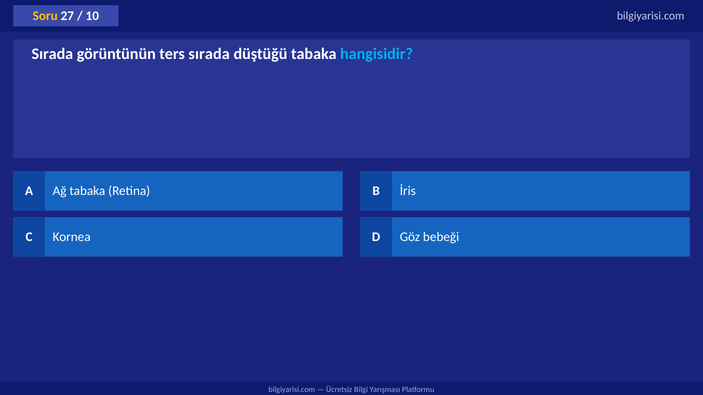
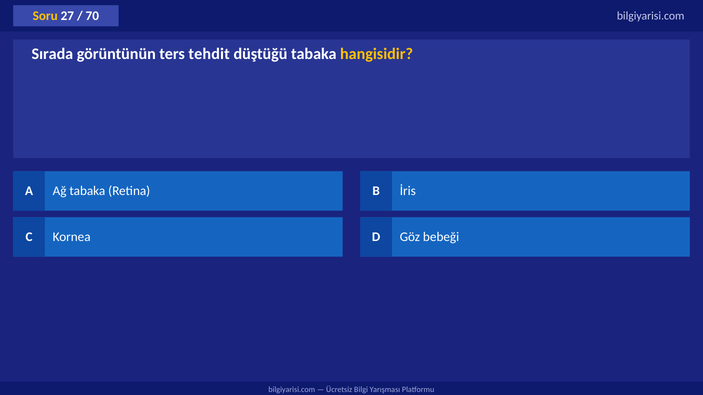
10: 10 -> 70 (92, 16)
ters sırada: sırada -> tehdit (209, 54)
hangisidir colour: light blue -> yellow (377, 54)
